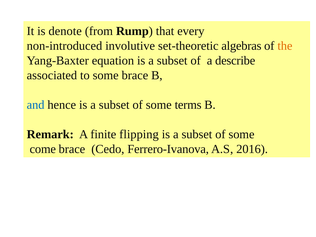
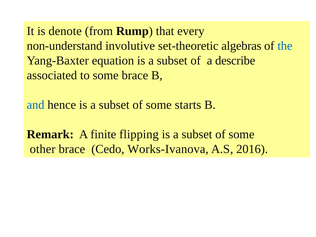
non-introduced: non-introduced -> non-understand (65, 46)
the colour: orange -> blue (285, 46)
terms: terms -> starts (188, 105)
come: come -> other (43, 149)
Ferrero-Ivanova: Ferrero-Ivanova -> Works-Ivanova (168, 149)
